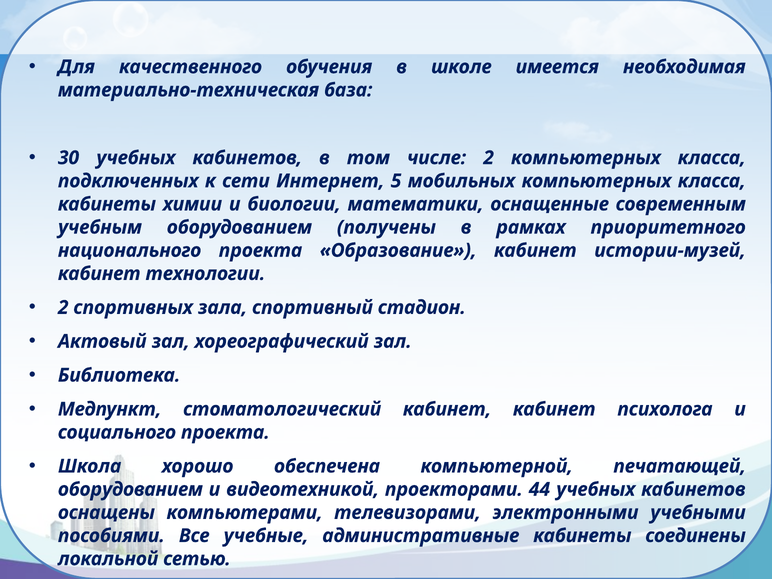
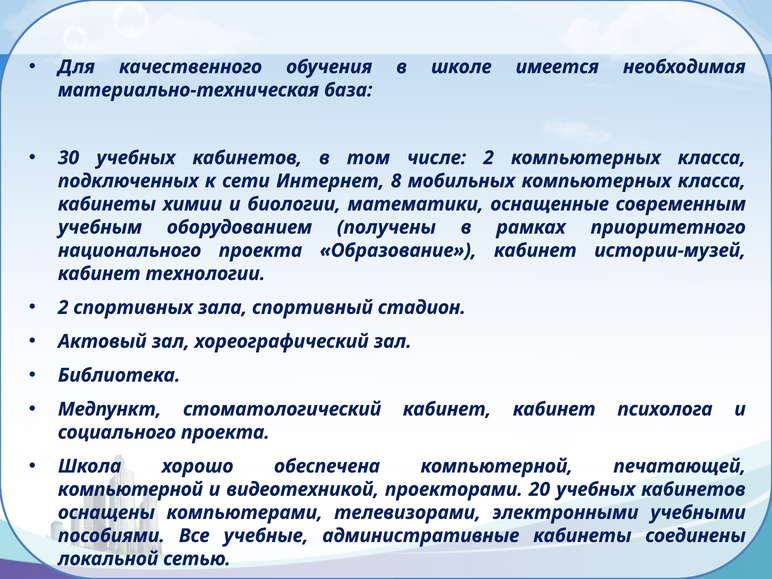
5: 5 -> 8 (396, 181)
оборудованием: оборудованием -> компьютерной (130, 489)
44: 44 -> 20 (539, 489)
